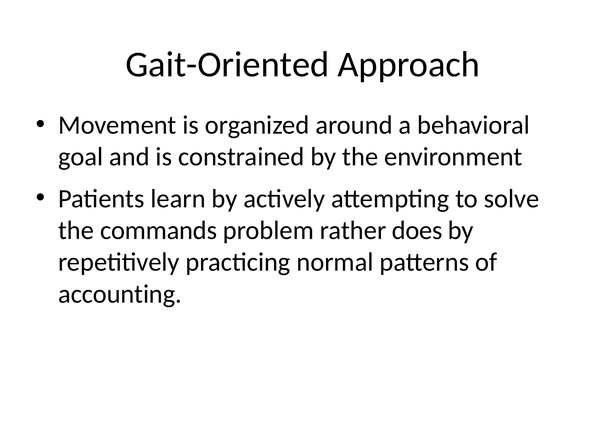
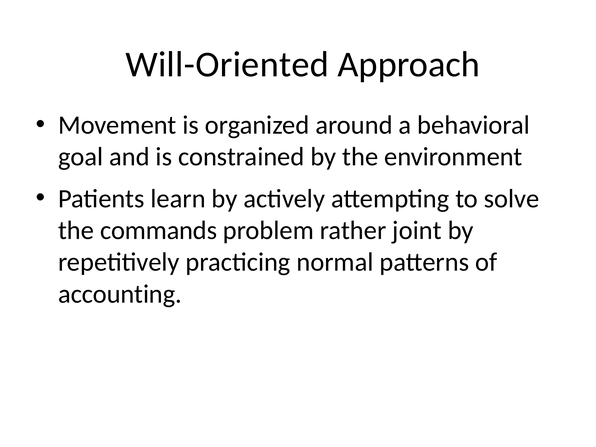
Gait-Oriented: Gait-Oriented -> Will-Oriented (227, 65)
does: does -> joint (417, 230)
